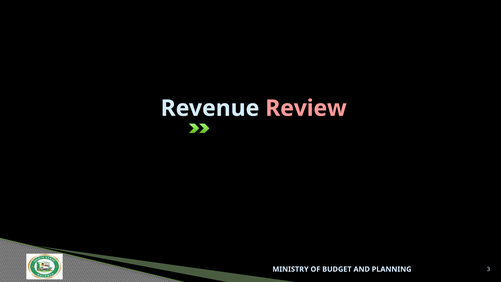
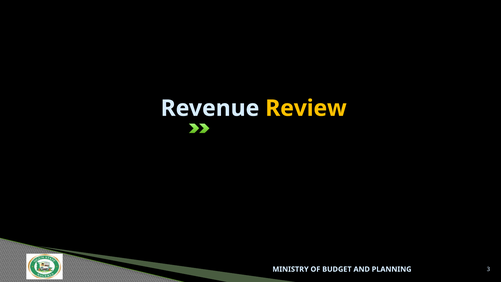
Review colour: pink -> yellow (306, 108)
